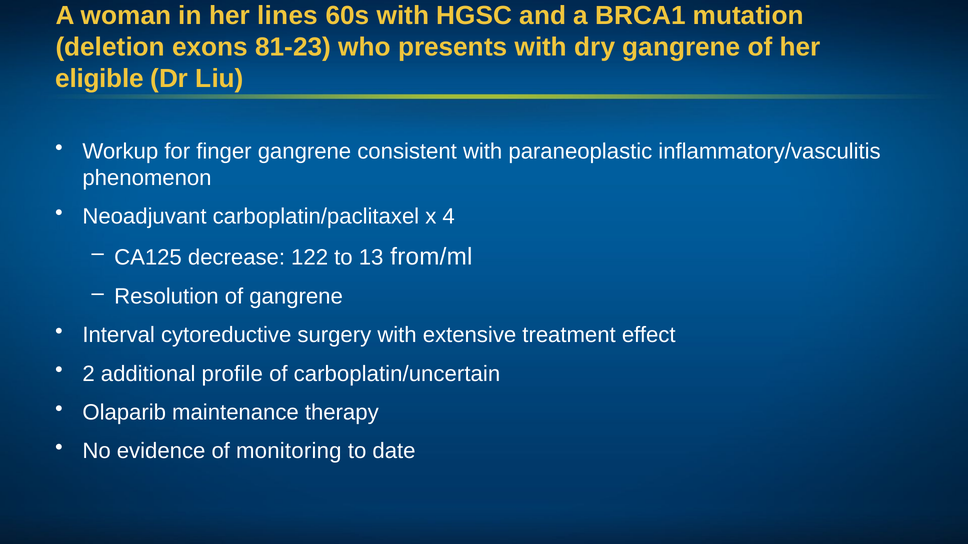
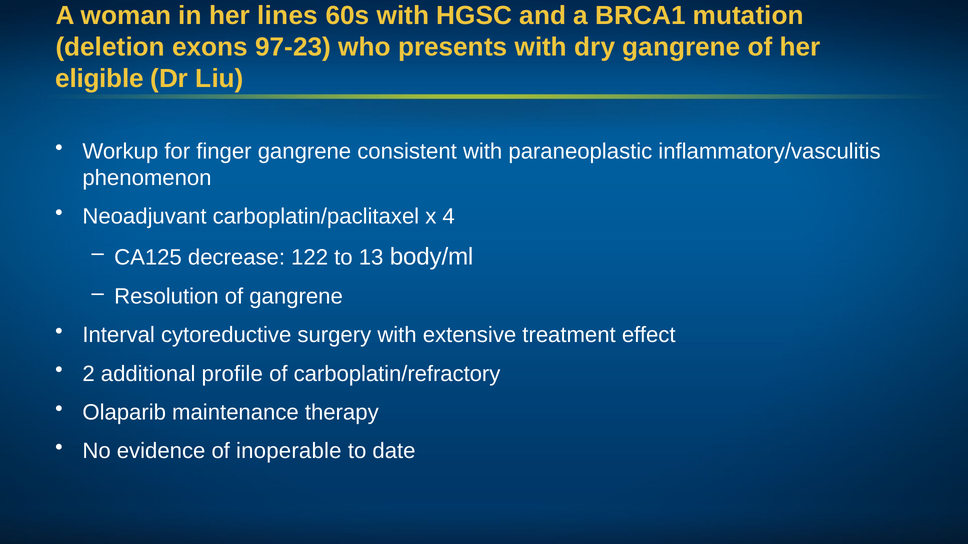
81-23: 81-23 -> 97-23 (293, 47)
from/ml: from/ml -> body/ml (432, 257)
carboplatin/uncertain: carboplatin/uncertain -> carboplatin/refractory (397, 374)
monitoring: monitoring -> inoperable (289, 452)
